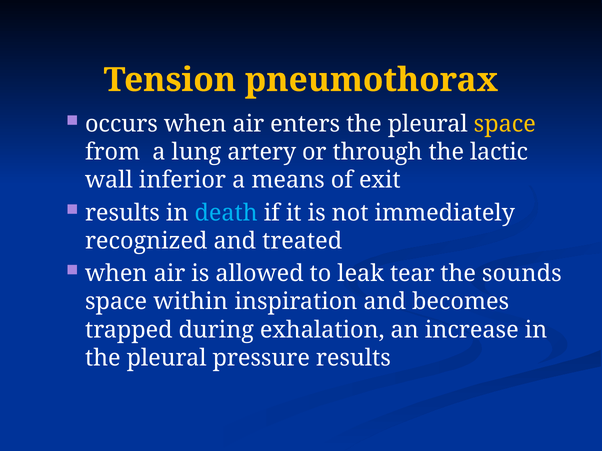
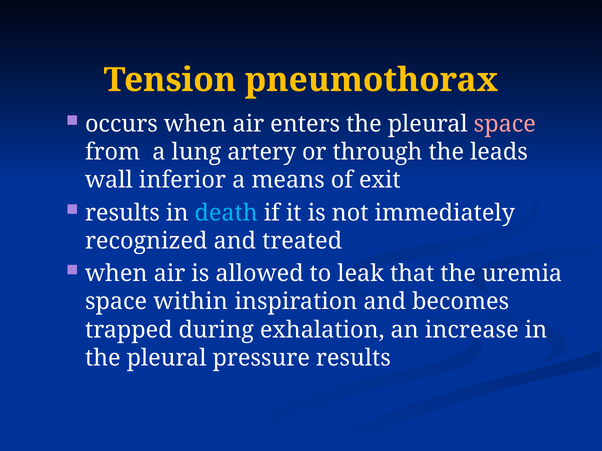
space colour: yellow -> pink (505, 124)
lactic: lactic -> leads (499, 152)
tear: tear -> that (412, 274)
sounds: sounds -> uremia (522, 274)
